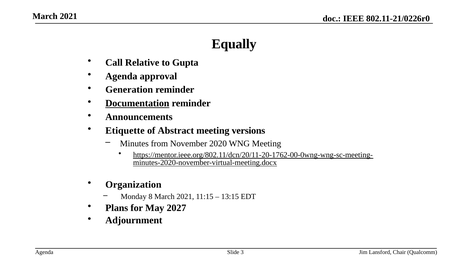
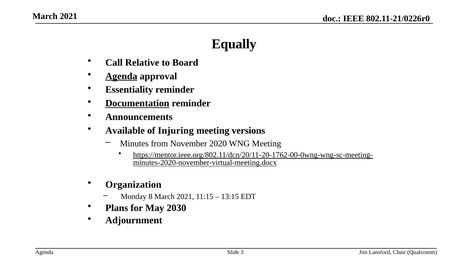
Gupta: Gupta -> Board (185, 63)
Agenda underline: none -> present (121, 76)
Generation: Generation -> Essentiality (129, 90)
Etiquette: Etiquette -> Available (125, 131)
Abstract: Abstract -> Injuring (176, 131)
2027: 2027 -> 2030 (176, 208)
